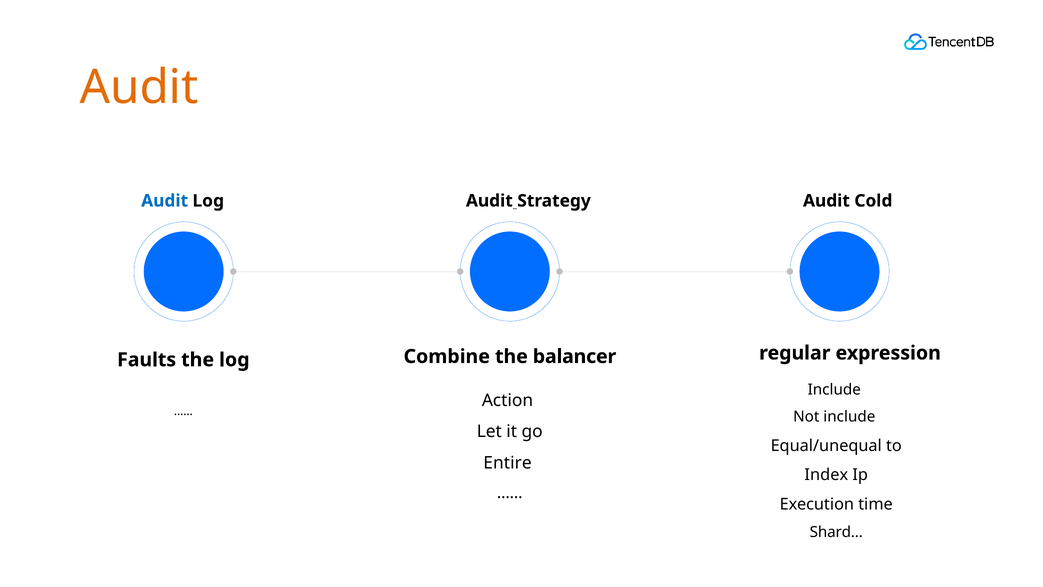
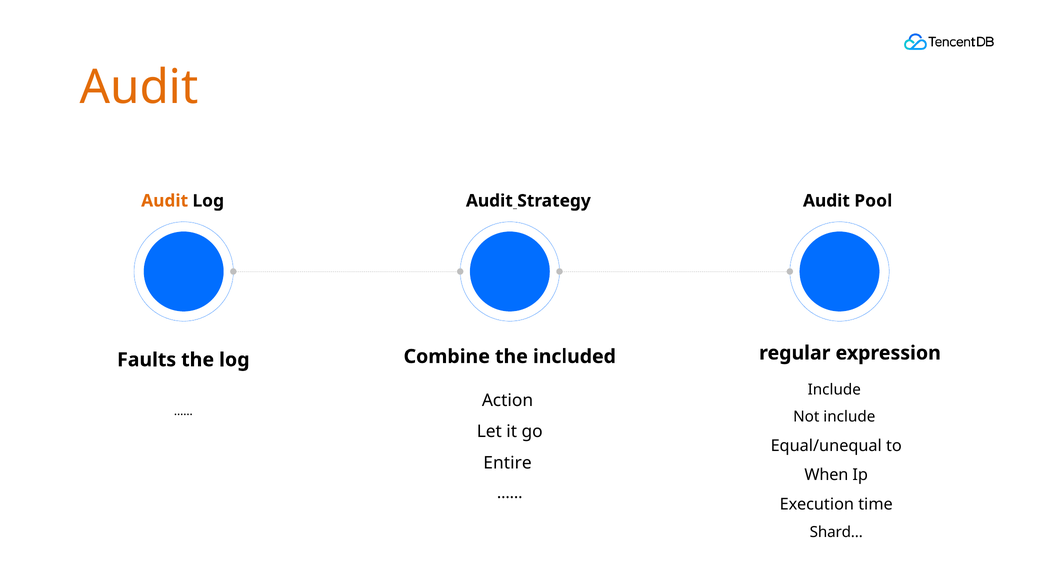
Audit colour: blue -> orange (165, 201)
Cold: Cold -> Pool (873, 201)
balancer: balancer -> included (574, 356)
Index: Index -> When (826, 475)
